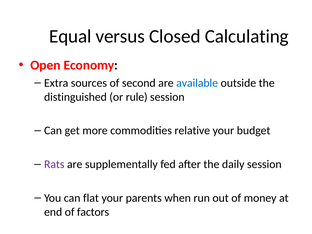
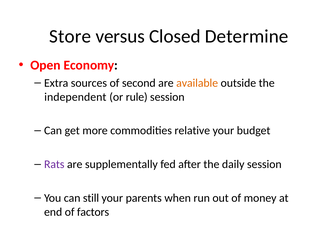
Equal: Equal -> Store (70, 36)
Calculating: Calculating -> Determine (247, 36)
available colour: blue -> orange (197, 83)
distinguished: distinguished -> independent (75, 97)
flat: flat -> still (91, 198)
